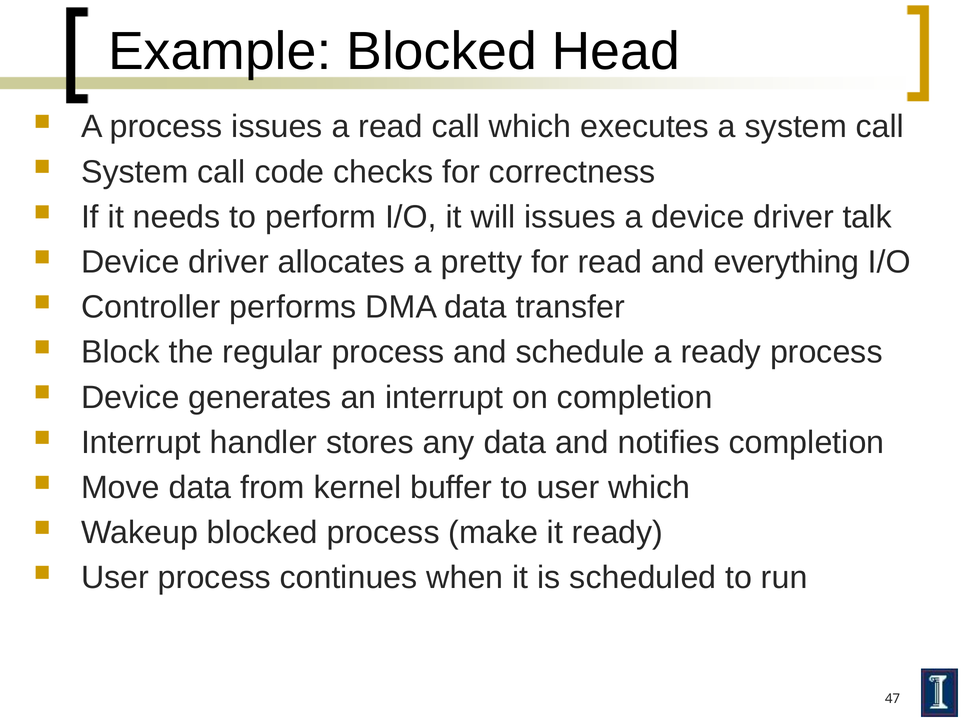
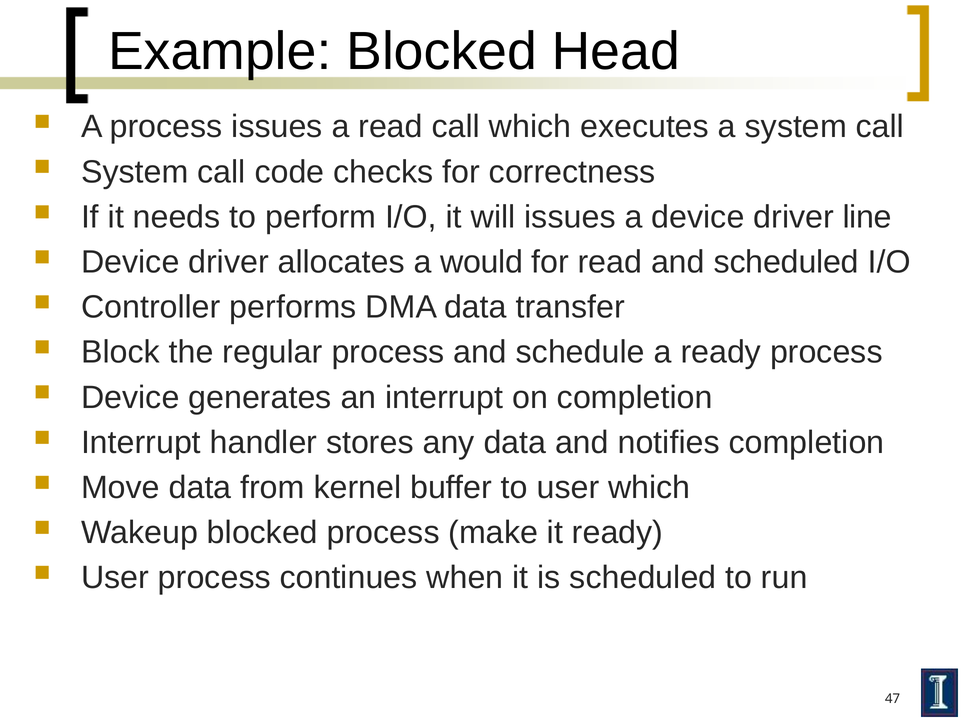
talk: talk -> line (867, 217)
pretty: pretty -> would (482, 262)
and everything: everything -> scheduled (786, 262)
